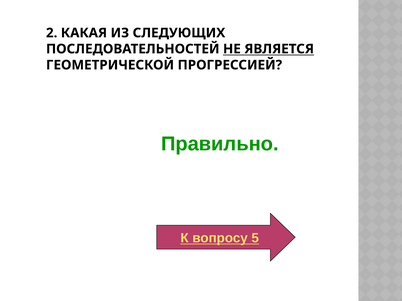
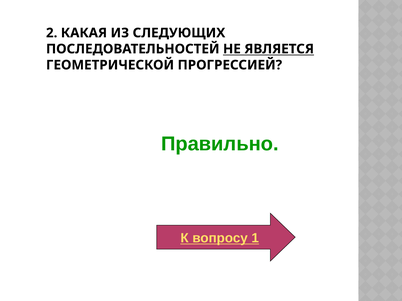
5: 5 -> 1 (255, 238)
